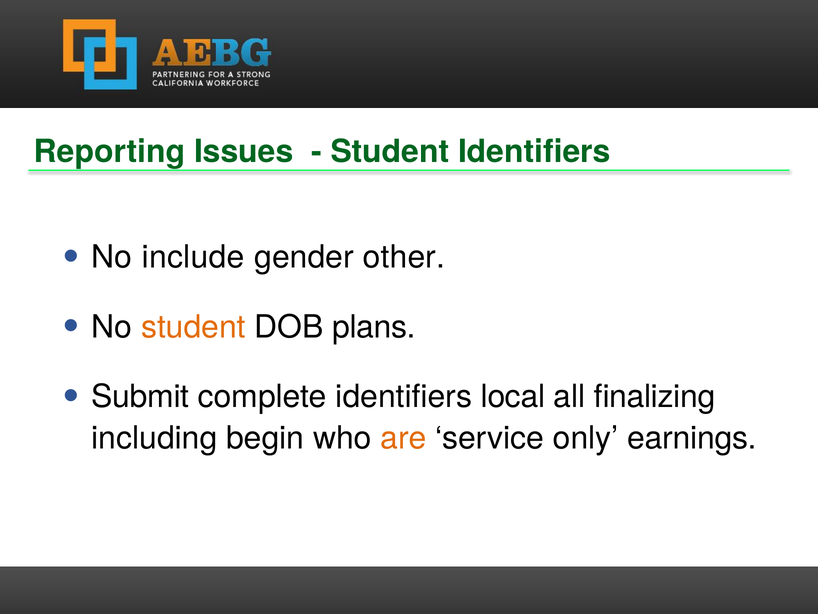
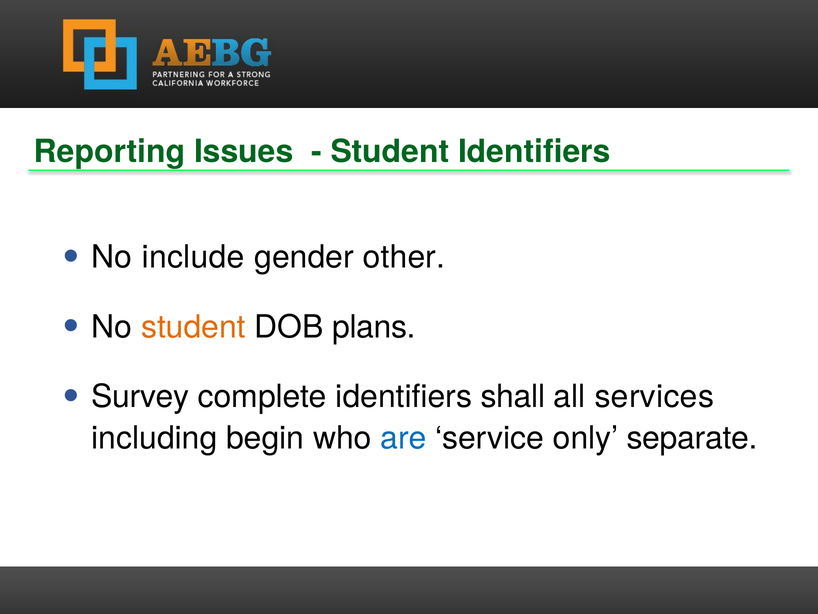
Submit: Submit -> Survey (140, 397)
local: local -> shall (513, 397)
finalizing: finalizing -> services (654, 397)
are colour: orange -> blue (403, 438)
earnings: earnings -> separate (692, 438)
